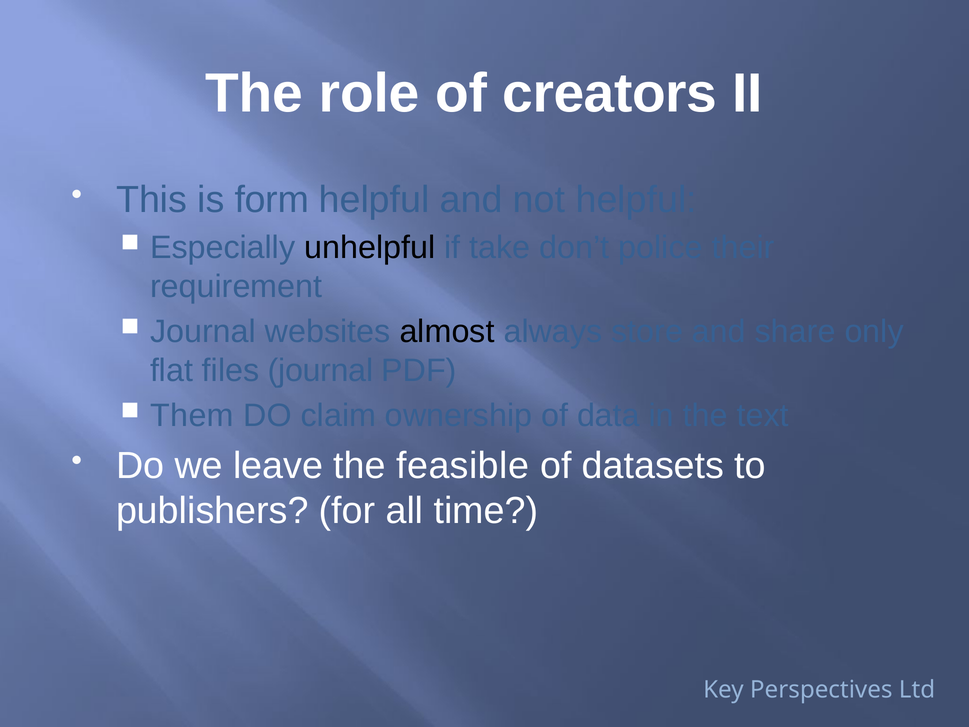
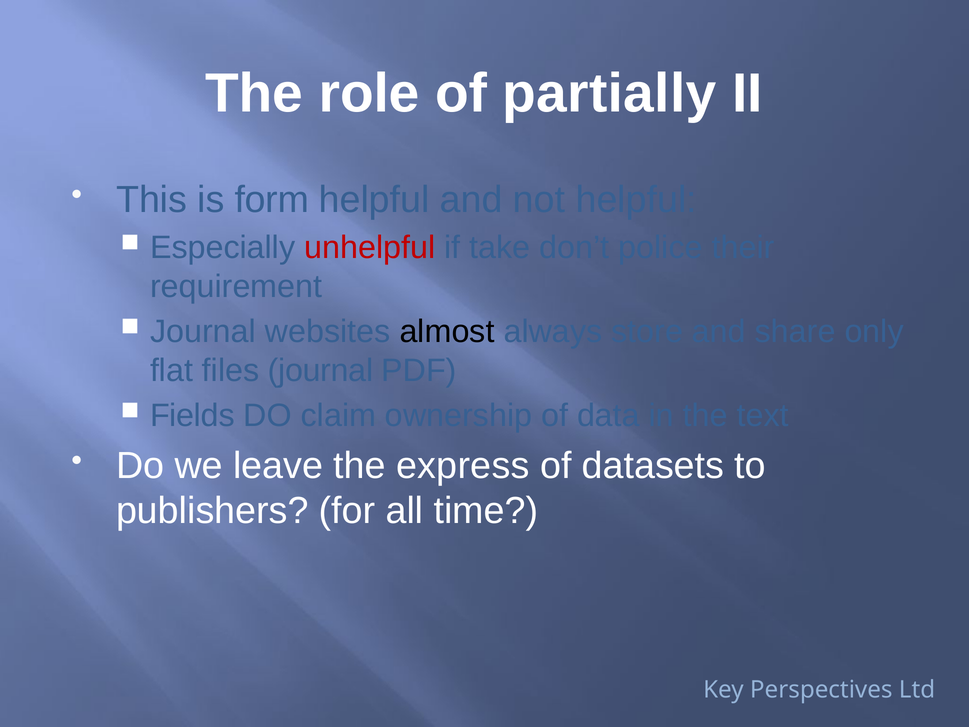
creators: creators -> partially (609, 93)
unhelpful colour: black -> red (370, 248)
Them: Them -> Fields (192, 416)
feasible: feasible -> express (463, 466)
